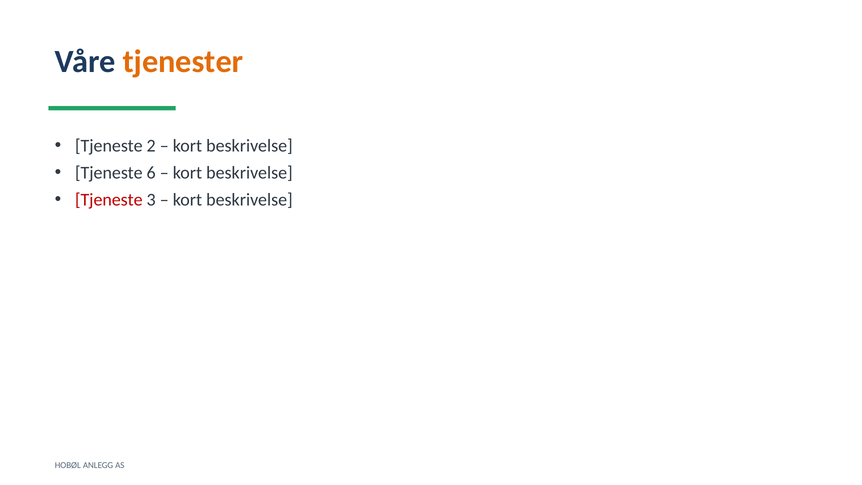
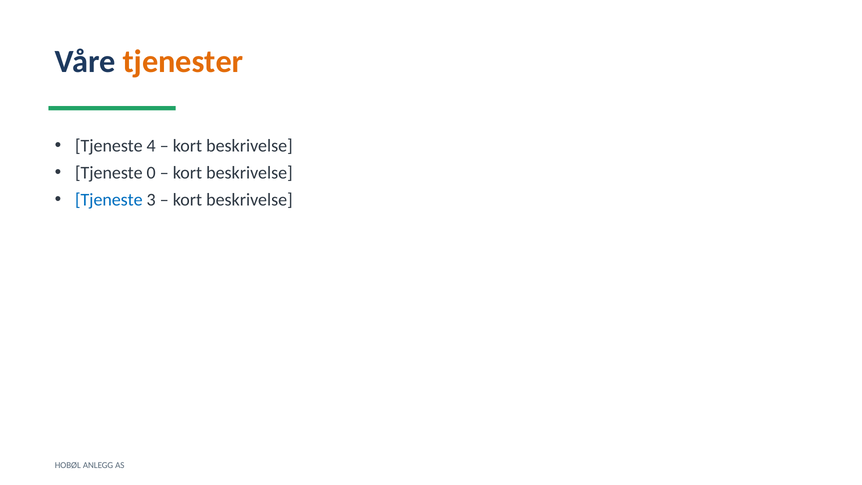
2: 2 -> 4 (151, 146)
6: 6 -> 0 (151, 173)
Tjeneste colour: red -> blue (109, 200)
